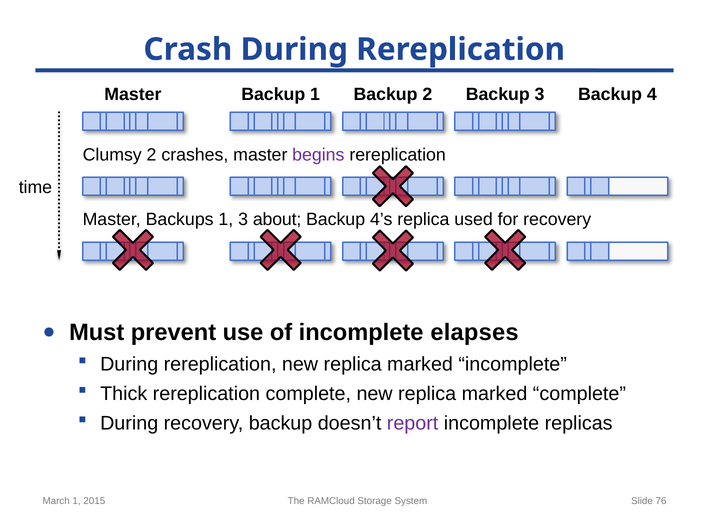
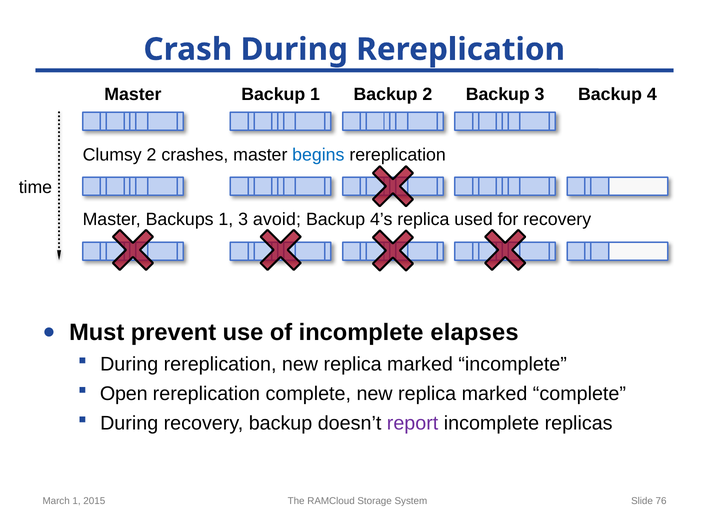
begins colour: purple -> blue (318, 155)
about: about -> avoid (277, 219)
Thick: Thick -> Open (124, 394)
